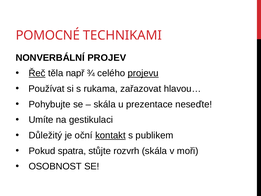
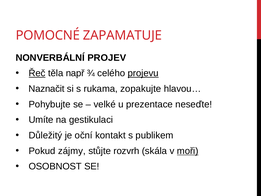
TECHNIKAMI: TECHNIKAMI -> ZAPAMATUJE (122, 35)
Používat: Používat -> Naznačit (47, 89)
zařazovat: zařazovat -> zopakujte (141, 89)
skála: skála -> velké (105, 104)
kontakt underline: present -> none (110, 135)
spatra: spatra -> zájmy (72, 151)
moři underline: none -> present (188, 151)
